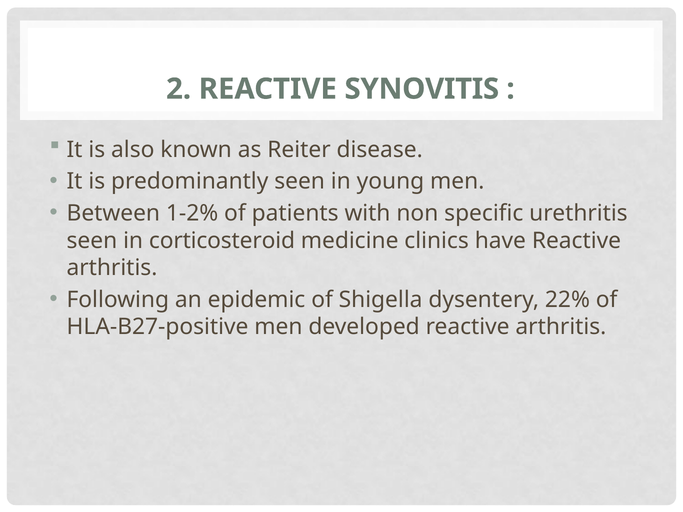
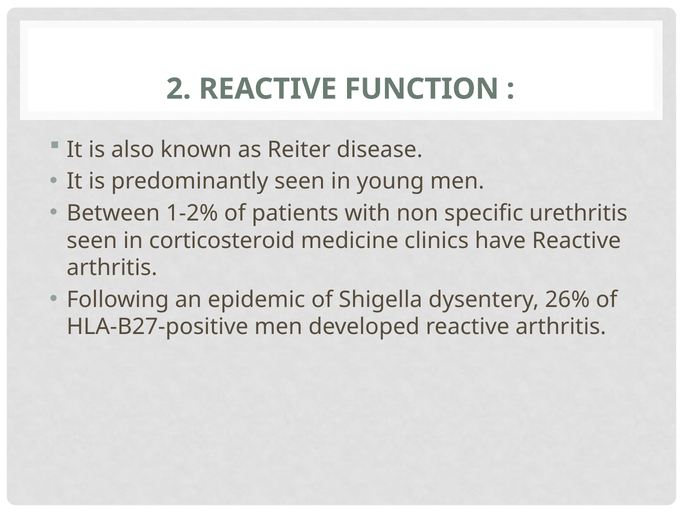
SYNOVITIS: SYNOVITIS -> FUNCTION (422, 89)
22%: 22% -> 26% (567, 300)
